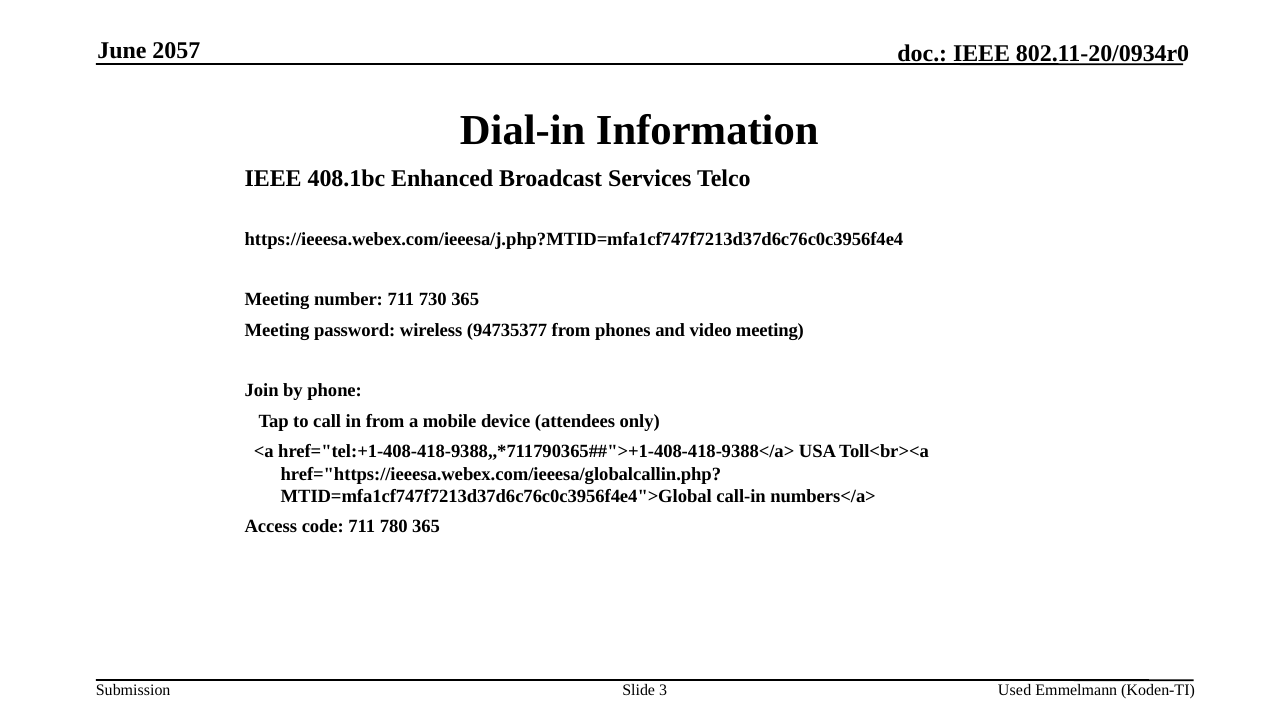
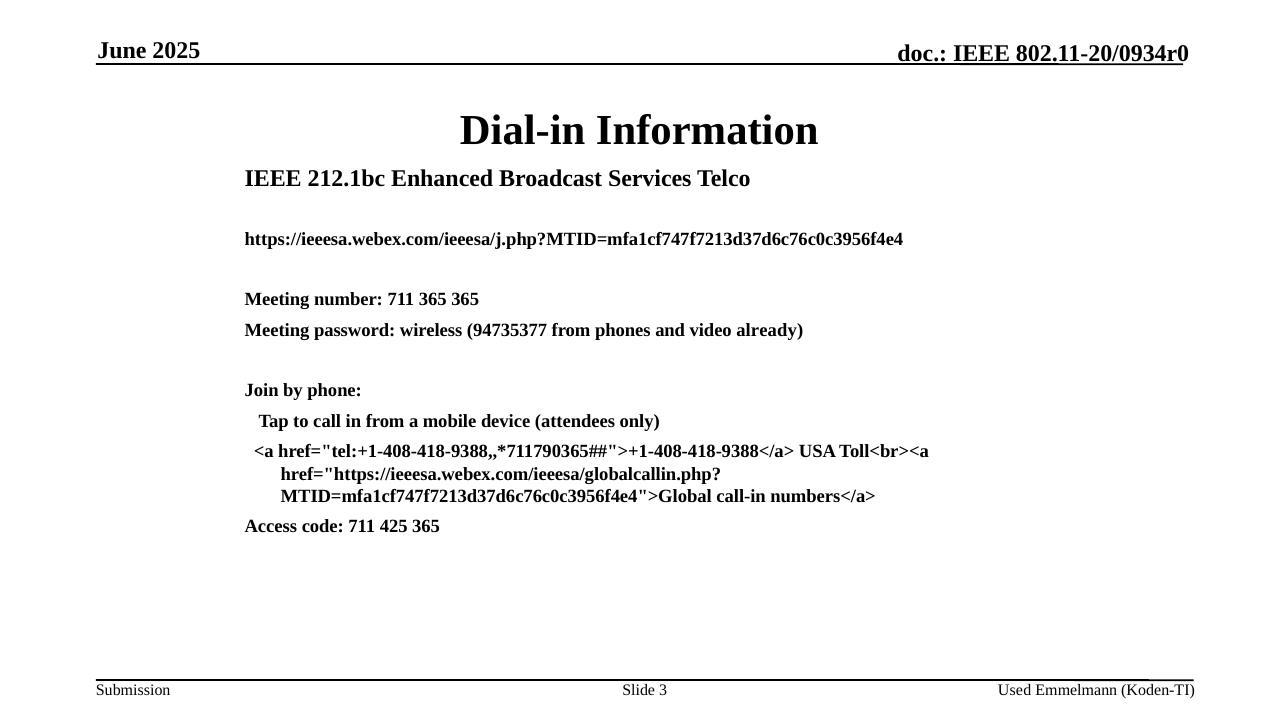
2057: 2057 -> 2025 (176, 51)
408.1bc: 408.1bc -> 212.1bc (346, 178)
711 730: 730 -> 365 (433, 299)
video meeting: meeting -> already (770, 330)
780: 780 -> 425 (394, 526)
